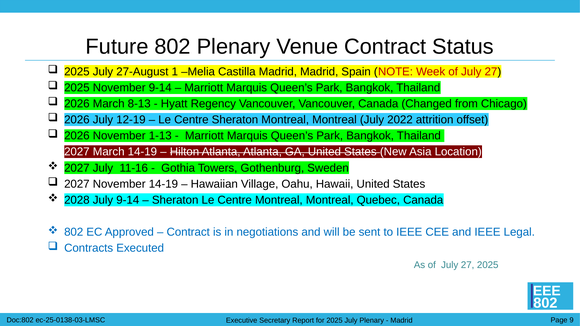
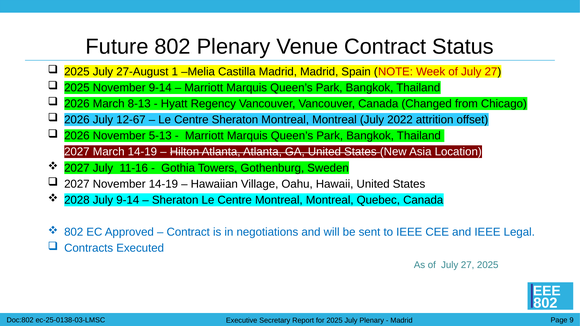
12-19: 12-19 -> 12-67 (131, 120)
1-13: 1-13 -> 5-13 (160, 136)
